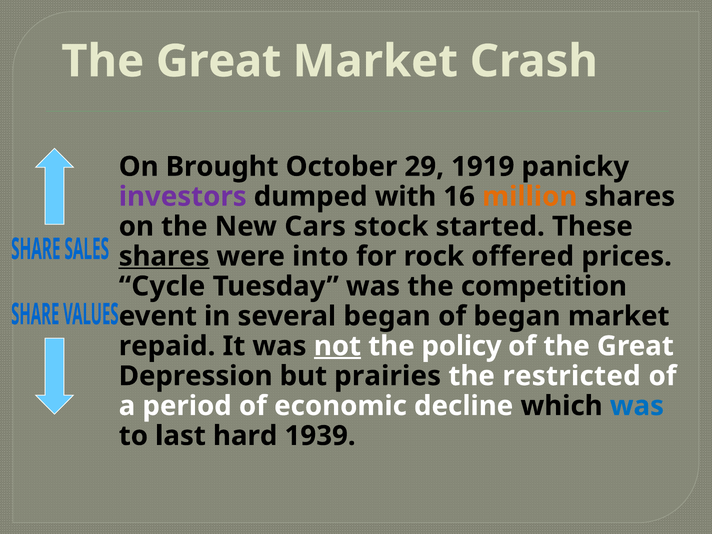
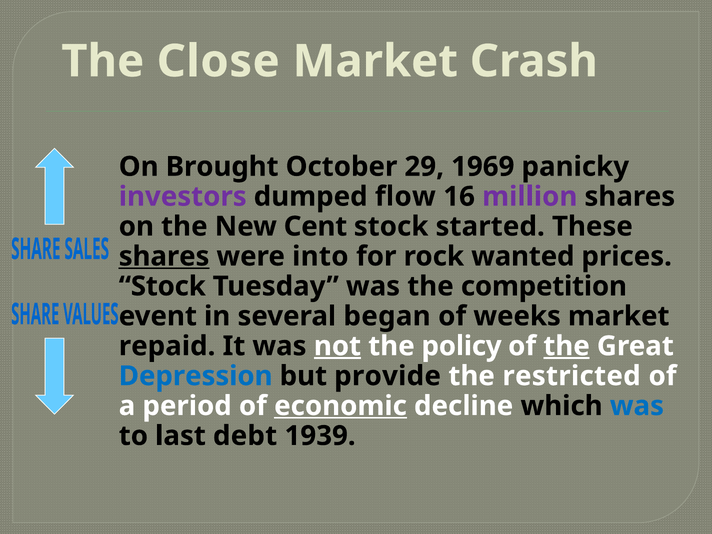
Great: Great -> Close (218, 61)
1919: 1919 -> 1969 (483, 167)
with: with -> flow (405, 197)
million colour: orange -> purple (530, 197)
Cars: Cars -> Cent (315, 226)
offered: offered -> wanted (523, 256)
Cycle: Cycle -> Stock (162, 286)
of began: began -> weeks (517, 316)
the underline: none -> present (567, 346)
Depression colour: black -> blue (196, 376)
prairies: prairies -> provide (388, 376)
economic underline: none -> present (341, 406)
hard: hard -> debt (245, 436)
